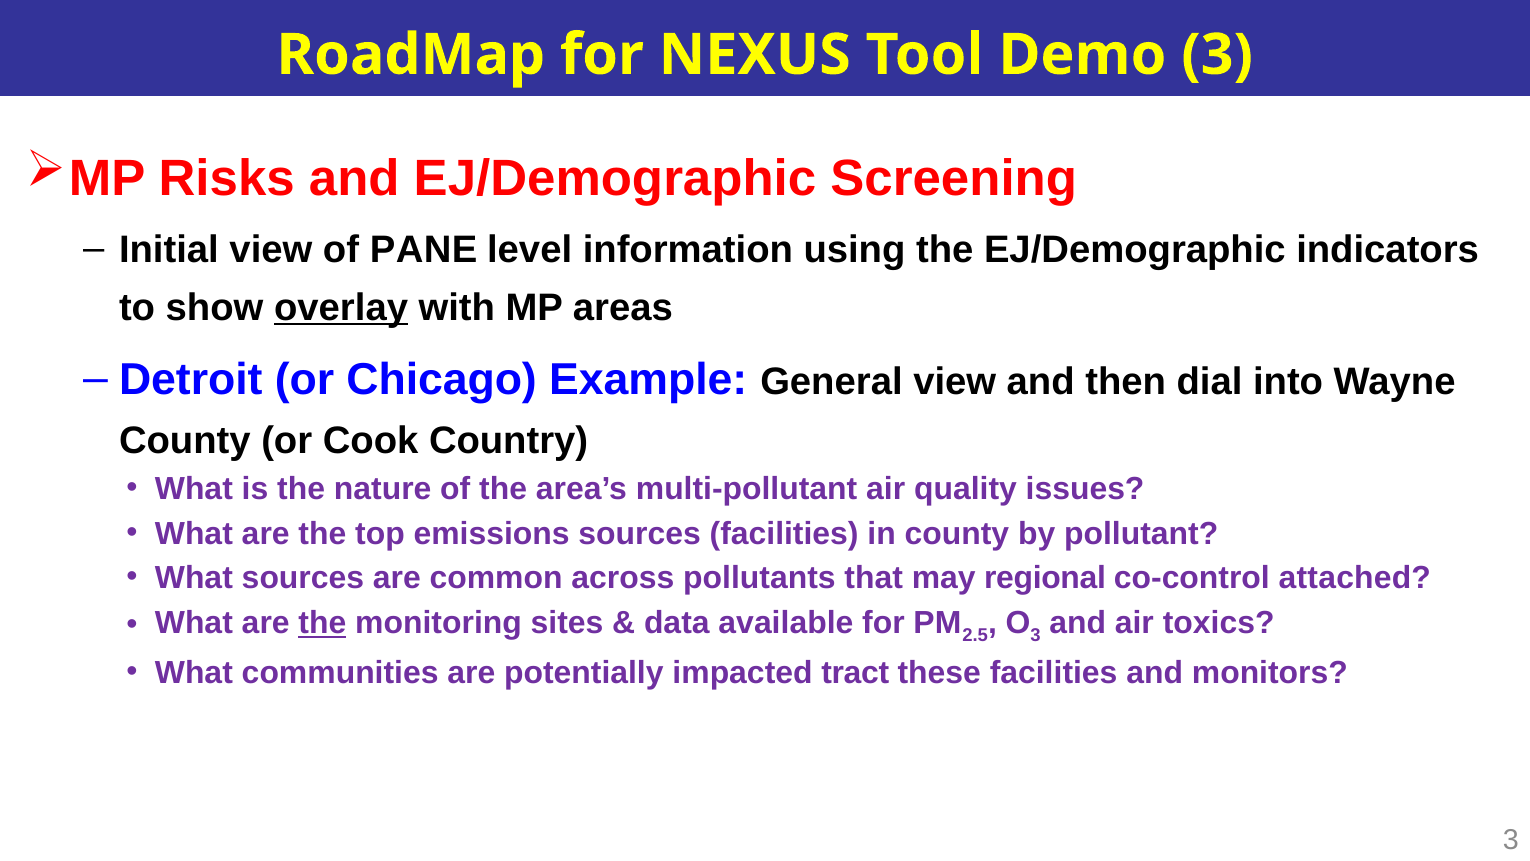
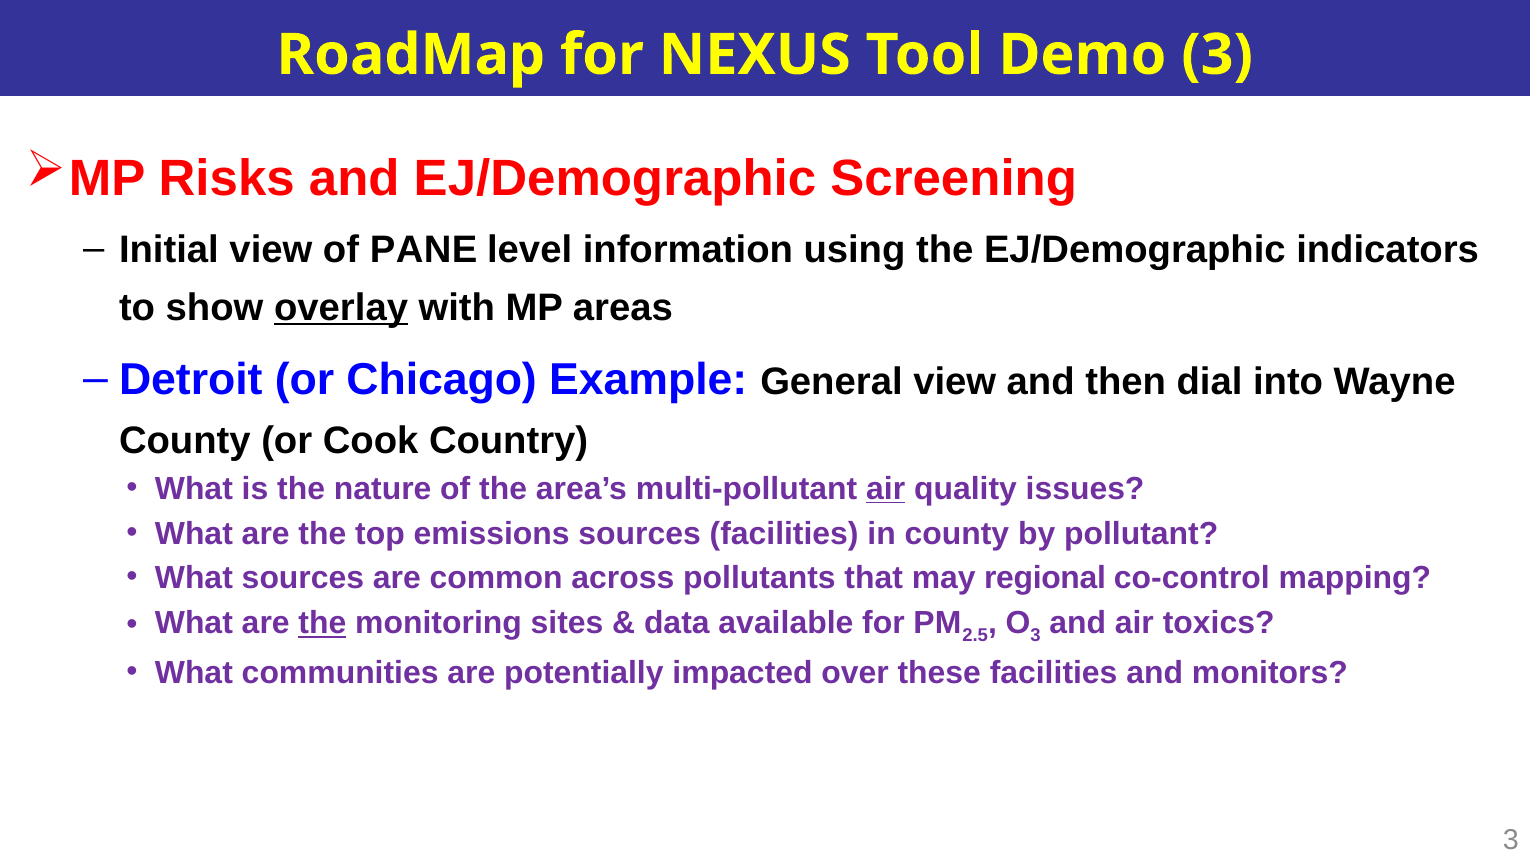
air underline: none -> present (886, 489)
attached: attached -> mapping (1355, 578)
tract: tract -> over (855, 673)
